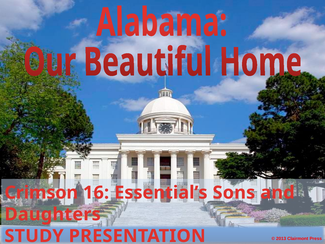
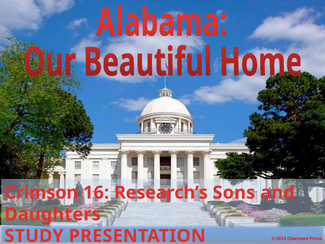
Essential’s: Essential’s -> Research’s (161, 192)
